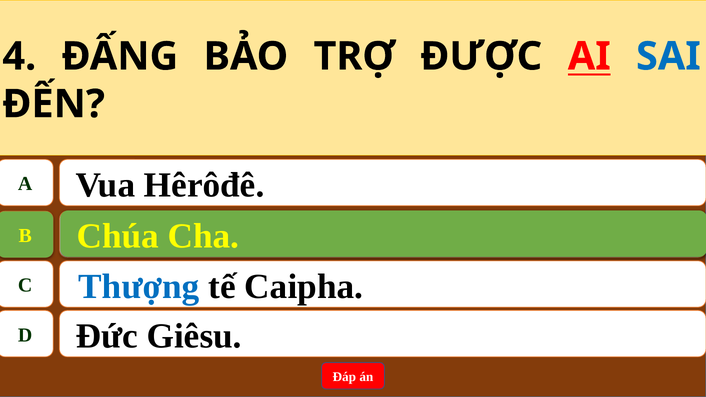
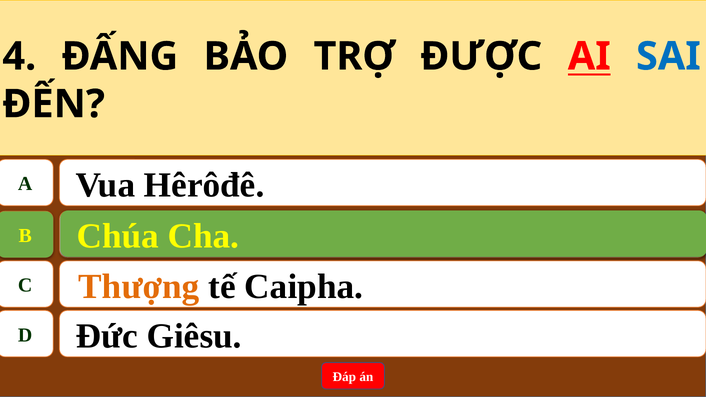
Thượng colour: blue -> orange (139, 287)
